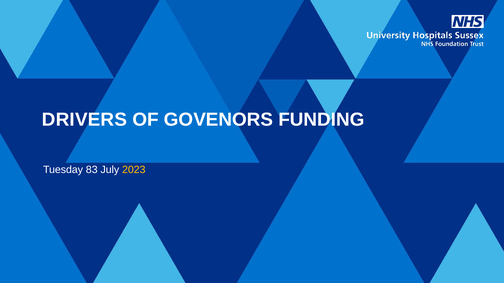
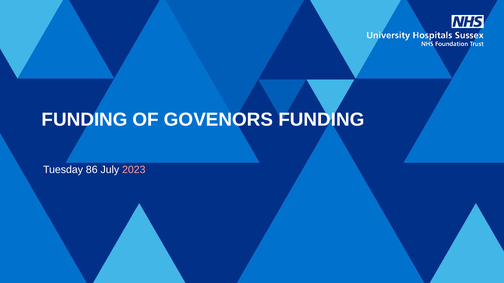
DRIVERS: DRIVERS -> FUNDING (85, 120)
83: 83 -> 86 (92, 170)
2023 colour: yellow -> pink (134, 170)
